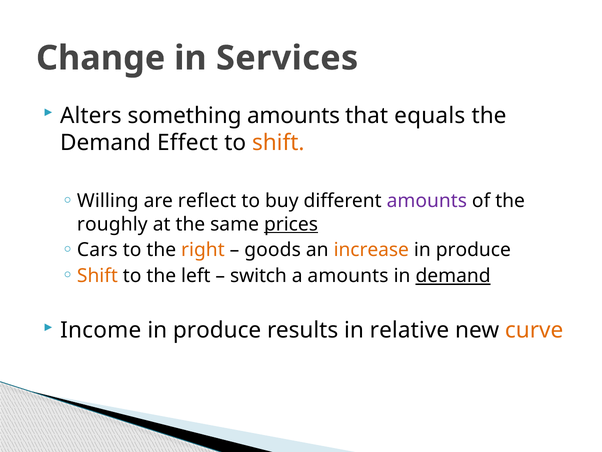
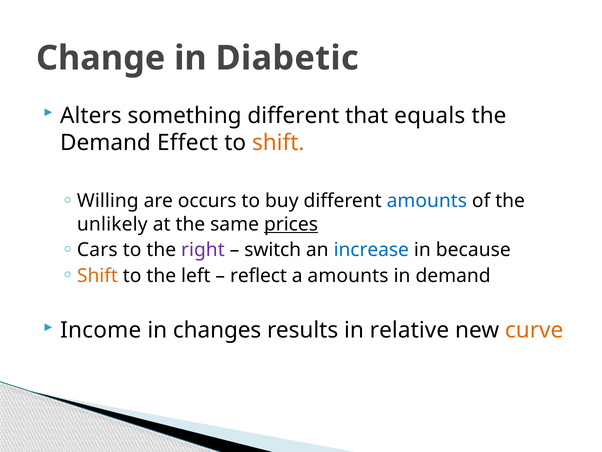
Services: Services -> Diabetic (287, 58)
something amounts: amounts -> different (293, 116)
reflect: reflect -> occurs (207, 201)
amounts colour: purple -> blue (427, 201)
roughly: roughly -> unlikely (112, 224)
right colour: orange -> purple (203, 250)
goods: goods -> switch (273, 250)
increase colour: orange -> blue (371, 250)
produce: produce -> because (473, 250)
switch: switch -> reflect (258, 276)
demand underline: present -> none (453, 276)
produce: produce -> changes (217, 330)
